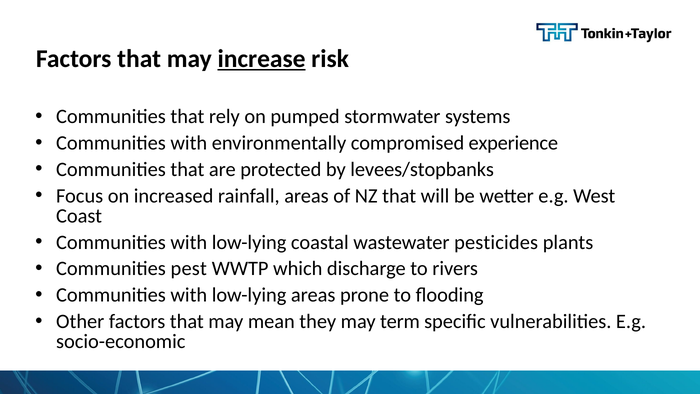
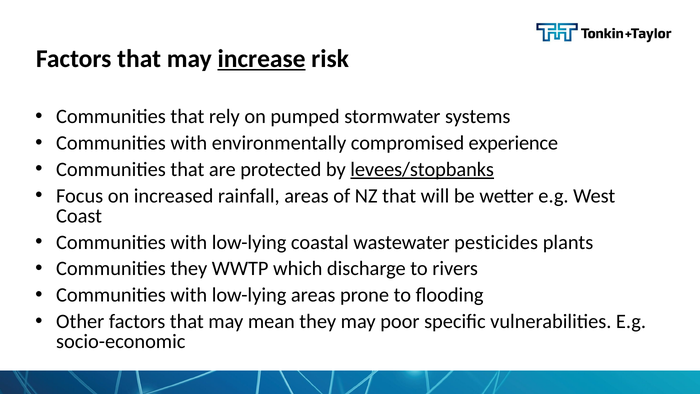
levees/stopbanks underline: none -> present (422, 169)
Communities pest: pest -> they (189, 269)
term: term -> poor (400, 321)
